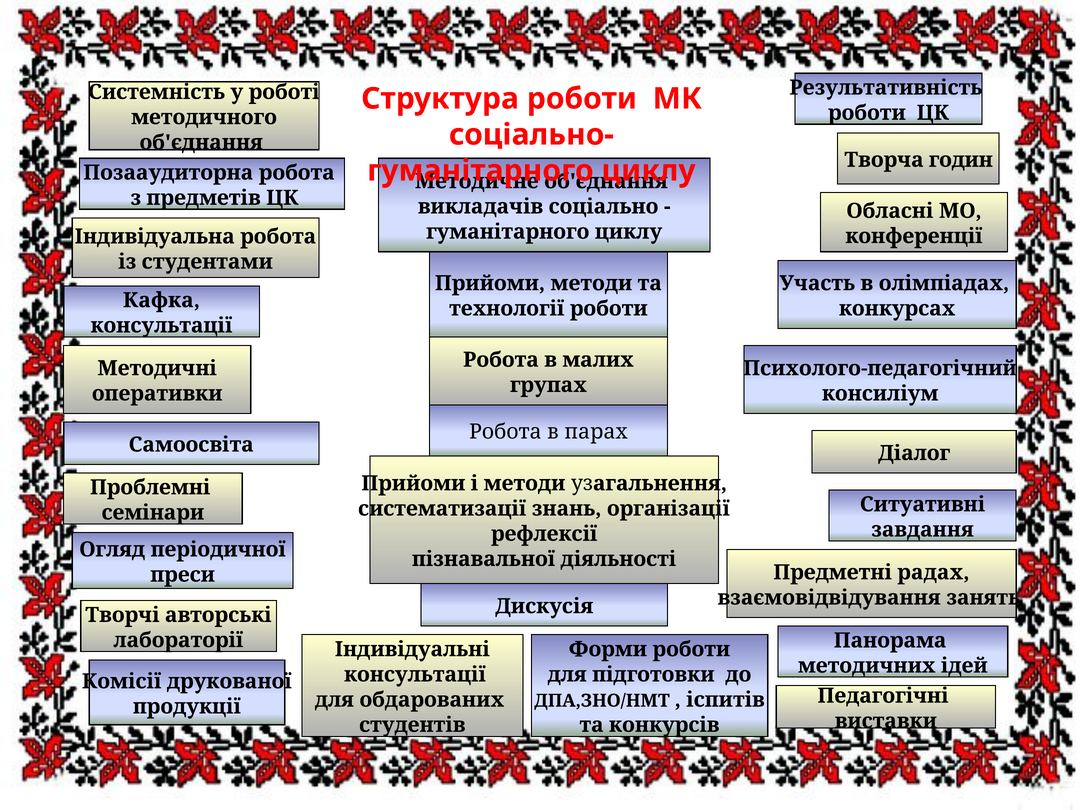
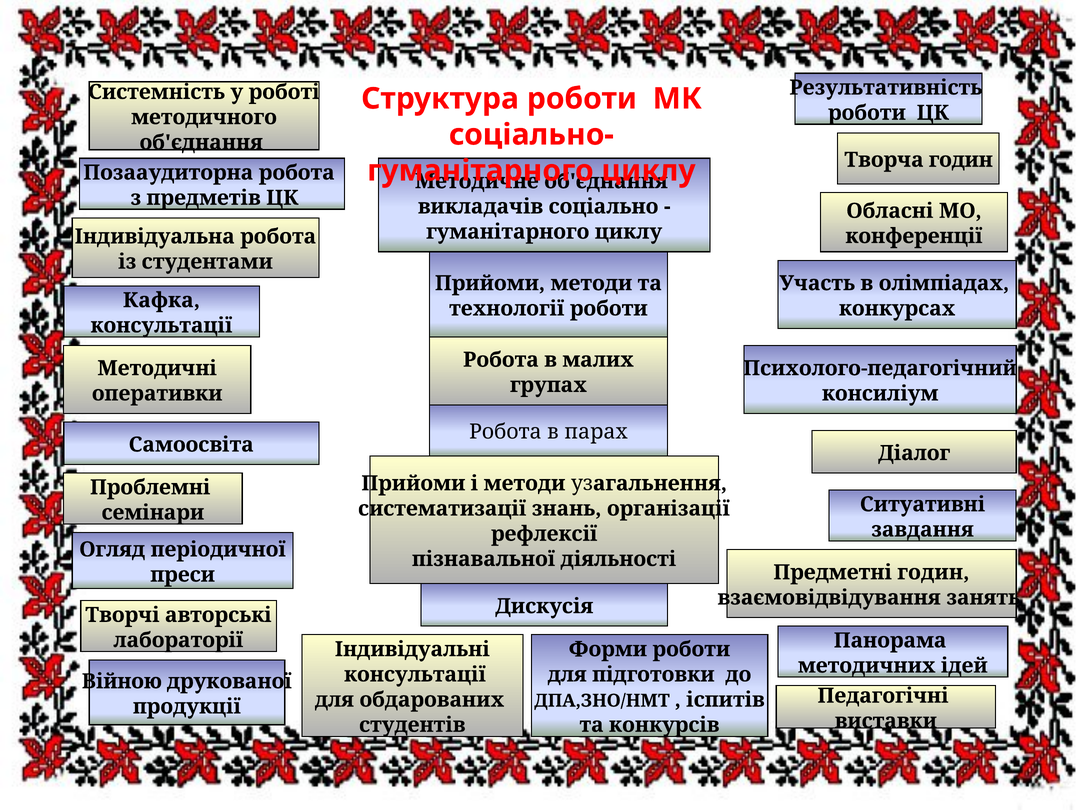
Предметні радах: радах -> годин (933, 572)
Комісії: Комісії -> Війною (122, 681)
